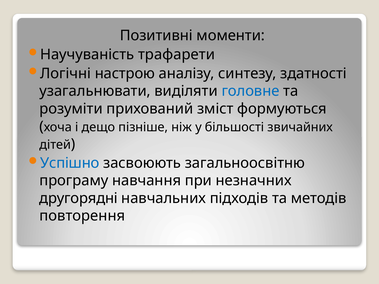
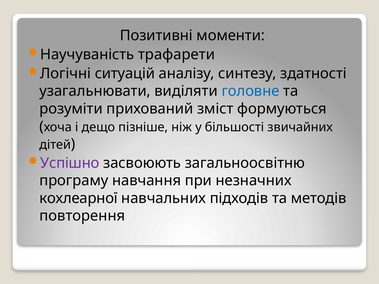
настрою: настрою -> ситуацій (125, 74)
Успішно colour: blue -> purple (70, 163)
другорядні: другорядні -> кохлеарної (78, 198)
